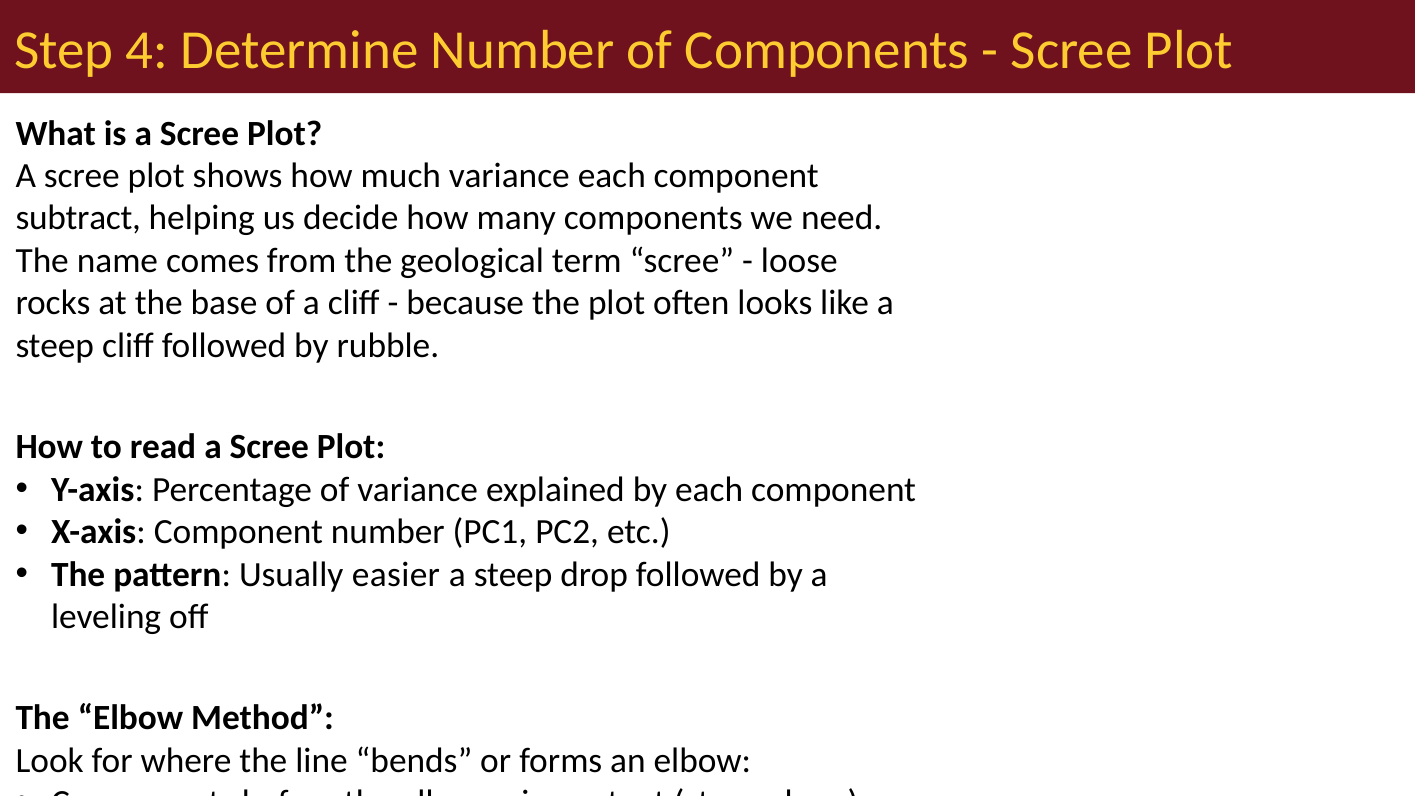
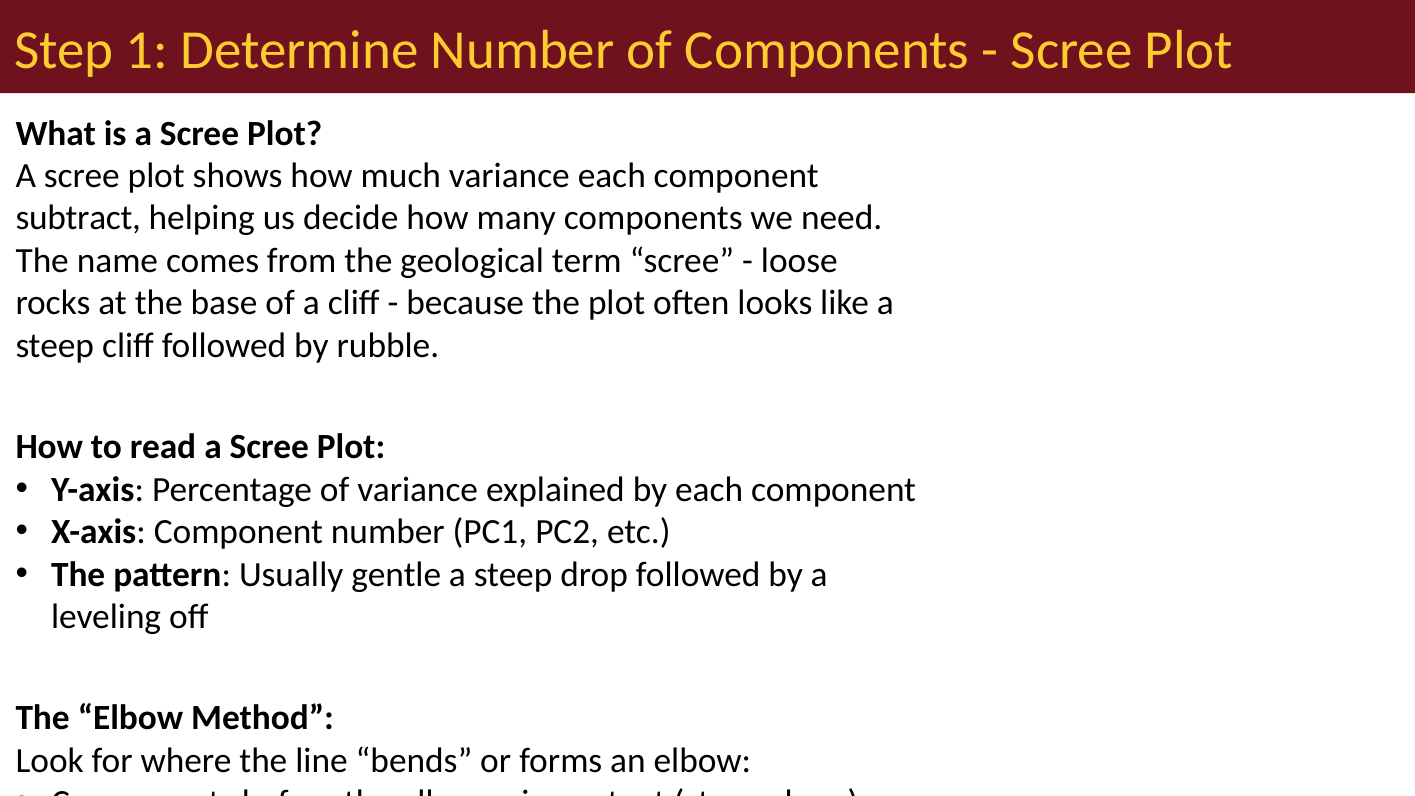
4: 4 -> 1 (147, 50)
Usually easier: easier -> gentle (396, 574)
